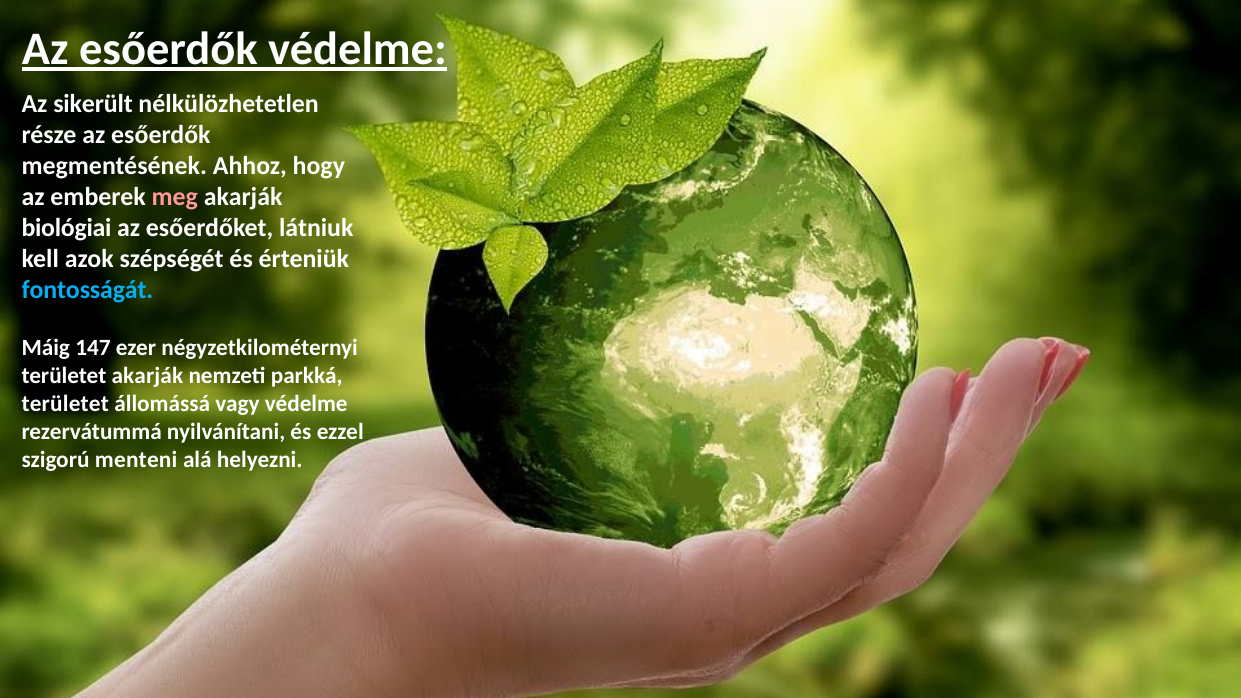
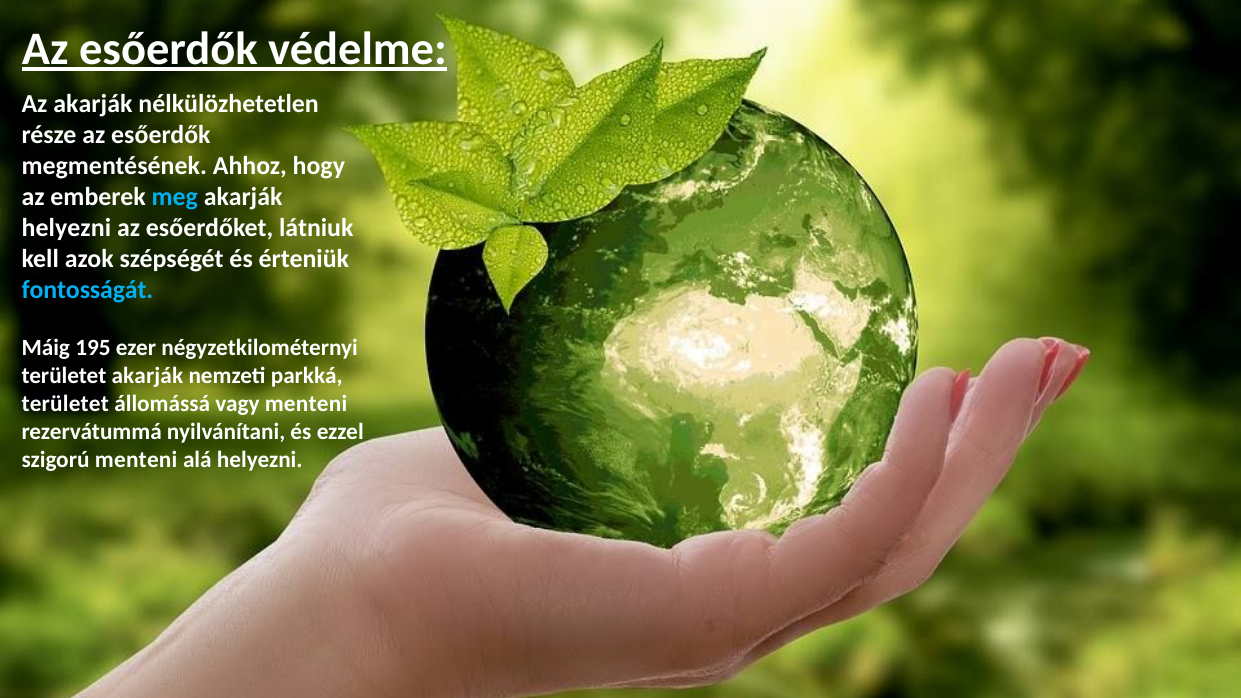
Az sikerült: sikerült -> akarják (93, 104)
meg colour: pink -> light blue (175, 197)
biológiai: biológiai -> helyezni (66, 228)
147: 147 -> 195 (93, 348)
vagy védelme: védelme -> menteni (306, 404)
